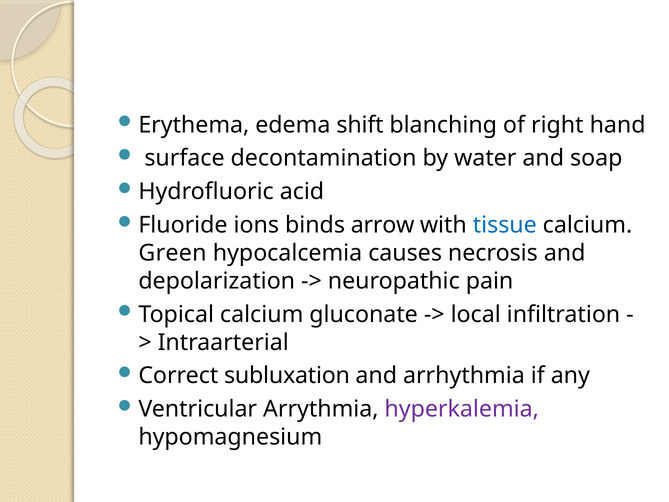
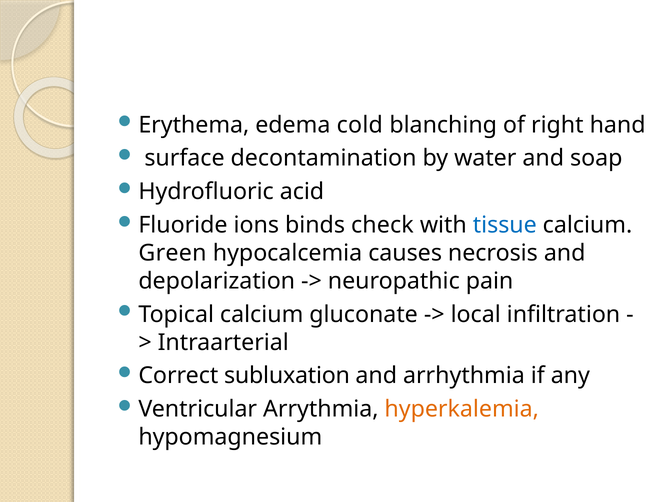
shift: shift -> cold (360, 125)
arrow: arrow -> check (382, 225)
hyperkalemia colour: purple -> orange (462, 409)
